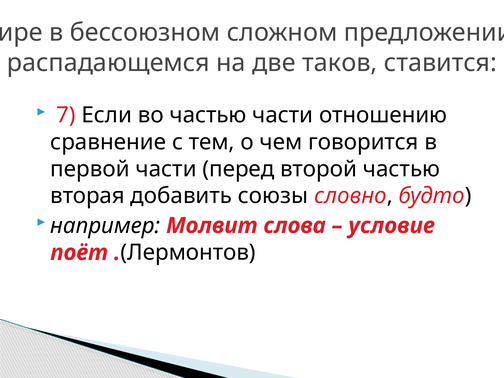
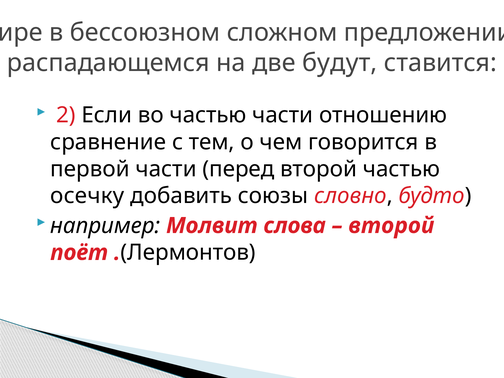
таков: таков -> будут (340, 63)
7: 7 -> 2 (66, 115)
вторая: вторая -> осечку (87, 196)
условие: условие -> второй (391, 226)
